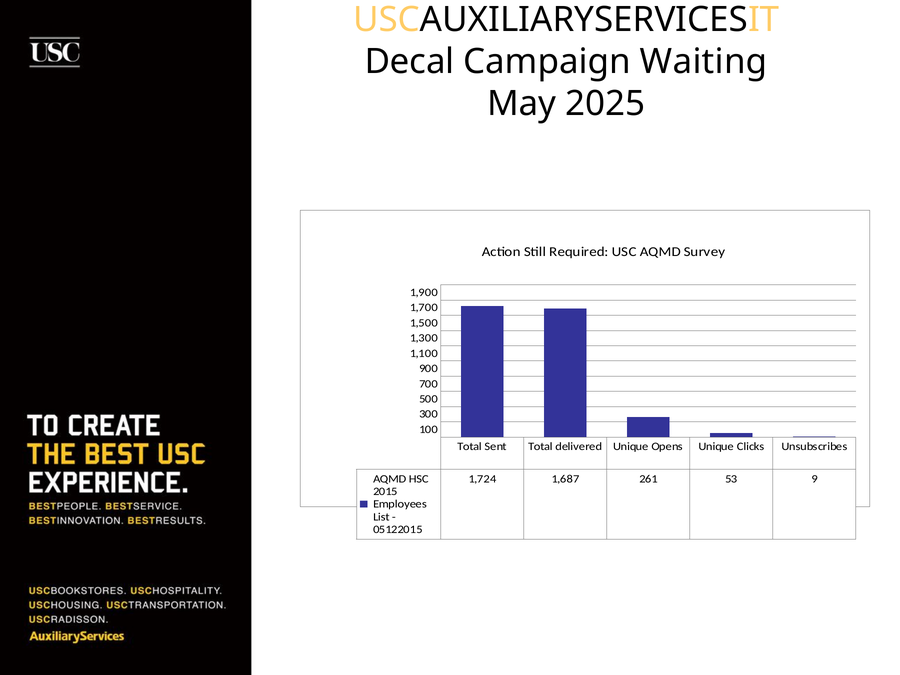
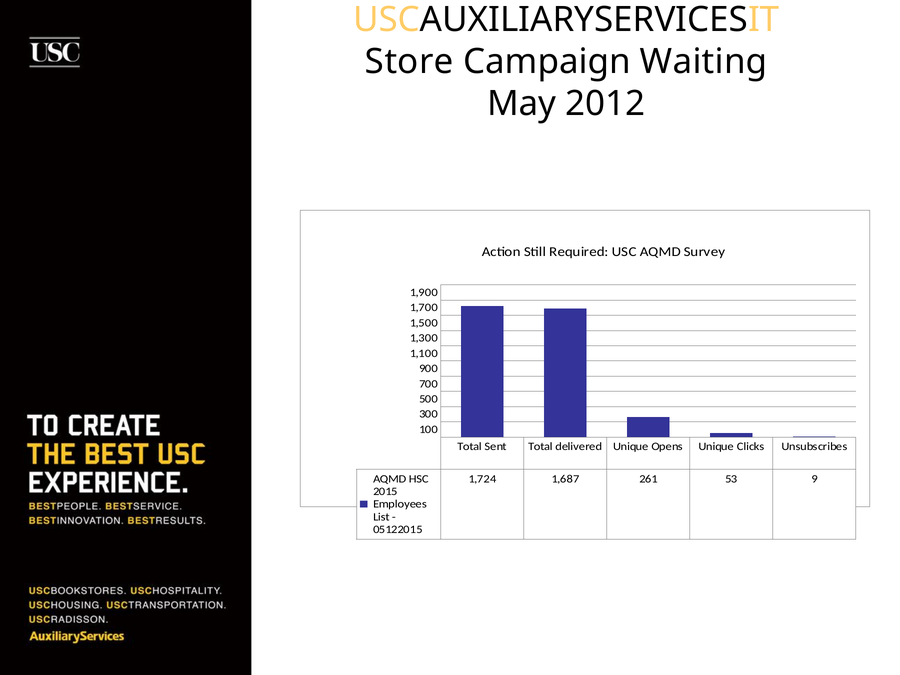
Decal: Decal -> Store (409, 62)
2025: 2025 -> 2012 (605, 104)
